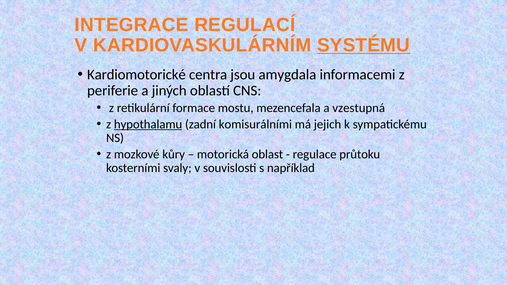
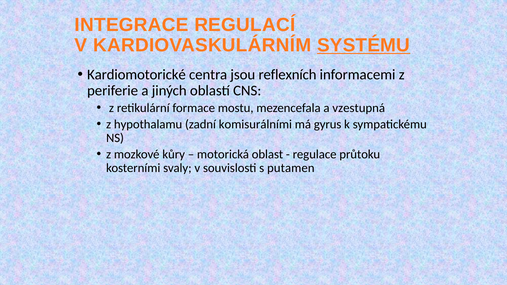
amygdala: amygdala -> reflexních (288, 75)
hypothalamu underline: present -> none (148, 124)
jejich: jejich -> gyrus (328, 124)
například: například -> putamen (291, 168)
